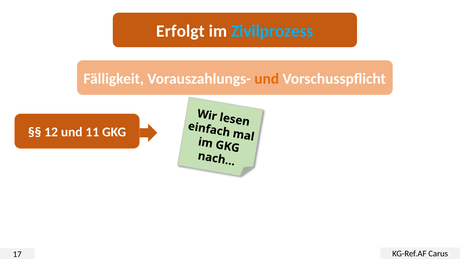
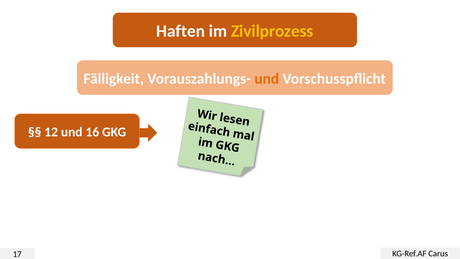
Erfolgt: Erfolgt -> Haften (181, 31)
Zivilprozess colour: light blue -> yellow (272, 31)
11: 11 -> 16 (92, 132)
